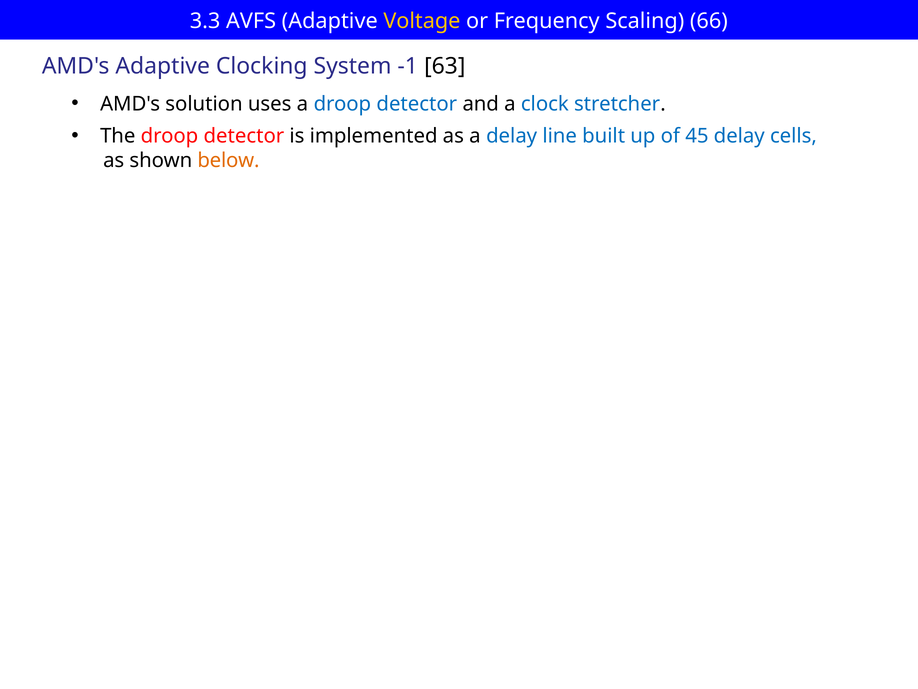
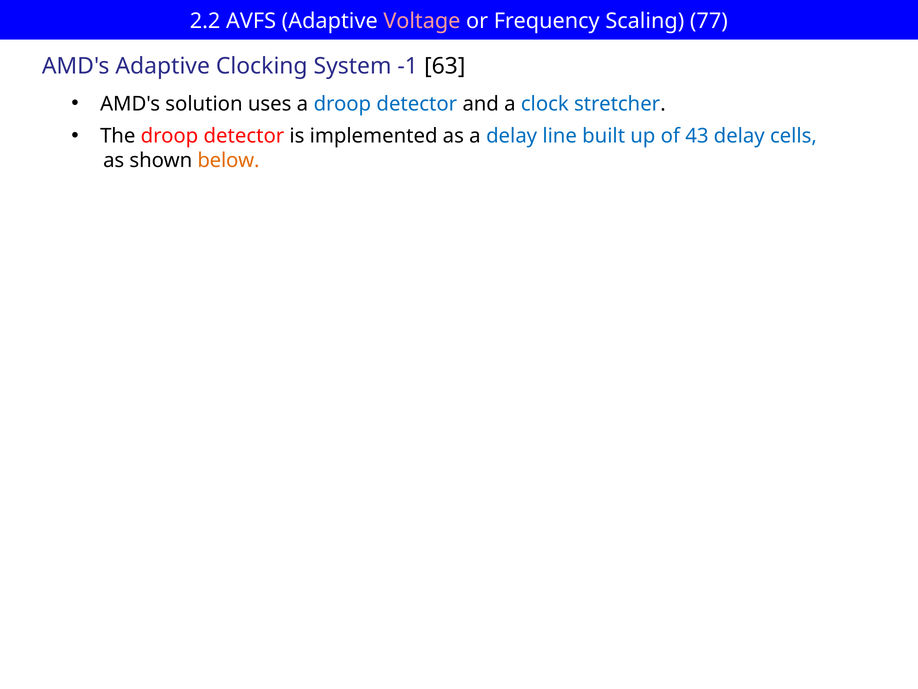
3.3: 3.3 -> 2.2 (205, 21)
Voltage colour: yellow -> pink (422, 21)
66: 66 -> 77 (709, 21)
45: 45 -> 43 (697, 136)
